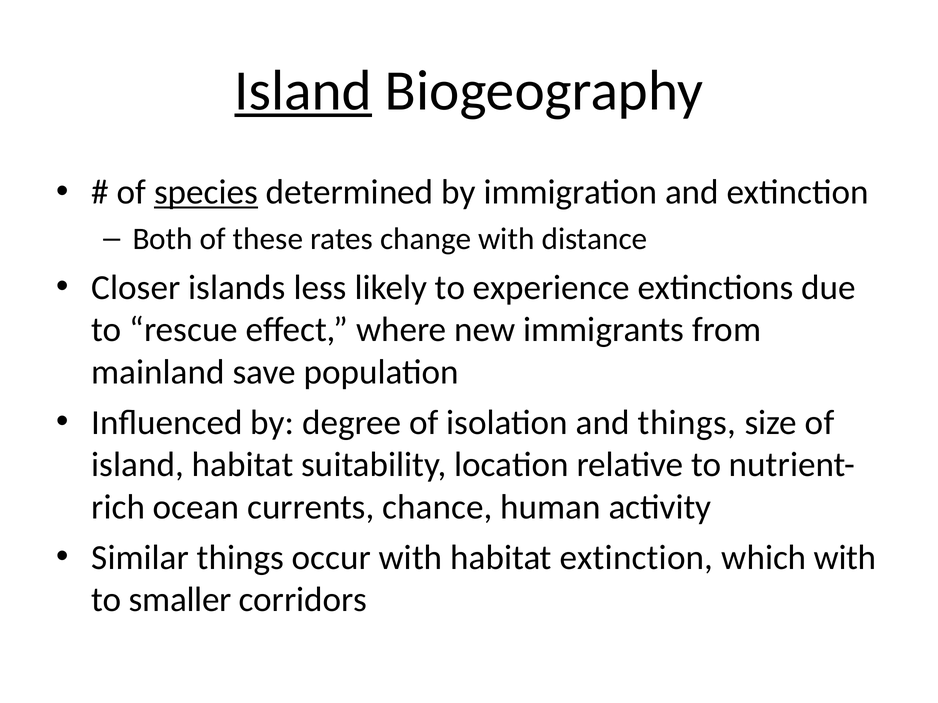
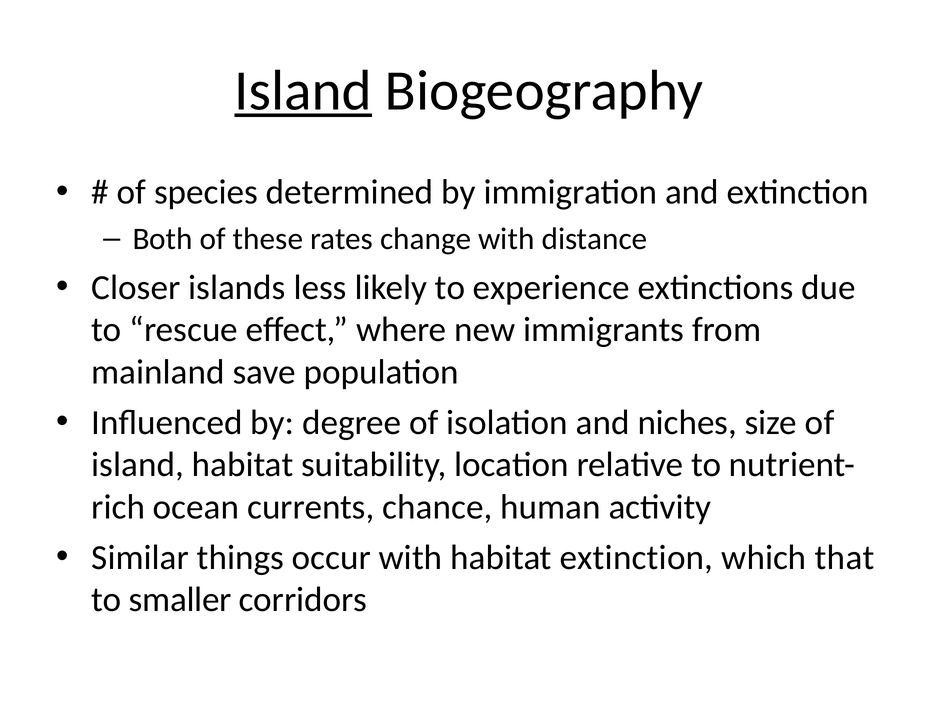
species underline: present -> none (206, 192)
and things: things -> niches (687, 423)
which with: with -> that (845, 558)
